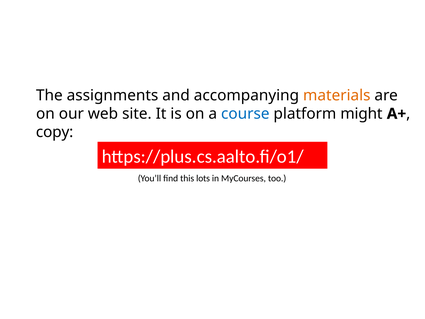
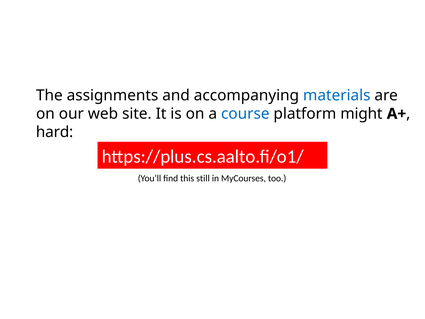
materials colour: orange -> blue (337, 95)
copy: copy -> hard (55, 132)
lots: lots -> still (203, 178)
